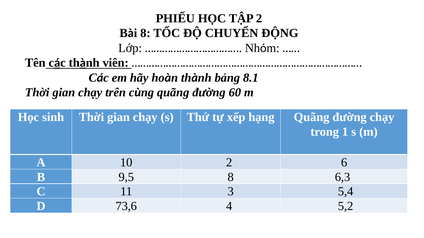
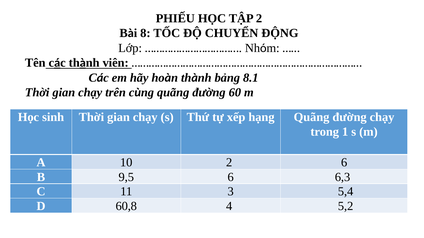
9,5 8: 8 -> 6 (231, 177)
73,6: 73,6 -> 60,8 (126, 207)
